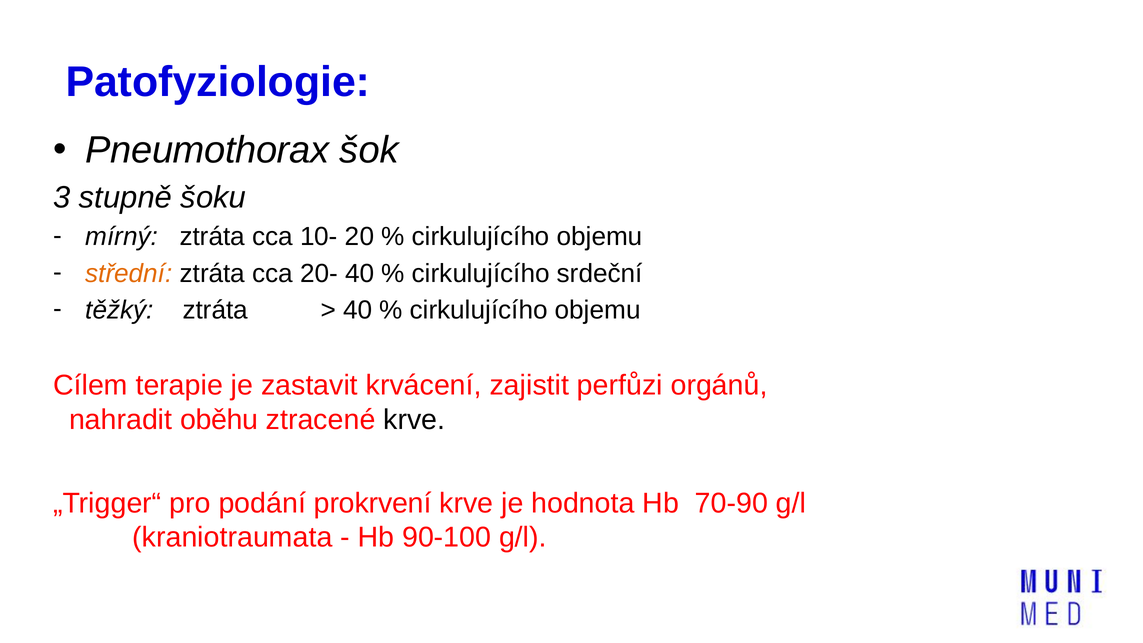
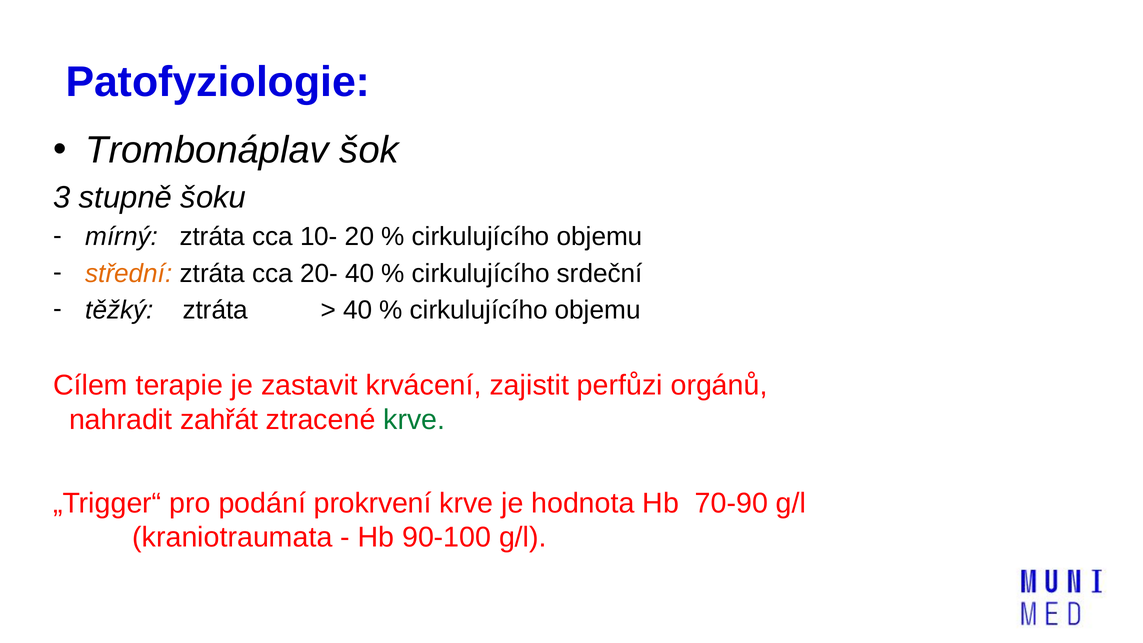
Pneumothorax: Pneumothorax -> Trombonáplav (207, 150)
oběhu: oběhu -> zahřát (219, 420)
krve colour: black -> green (414, 420)
